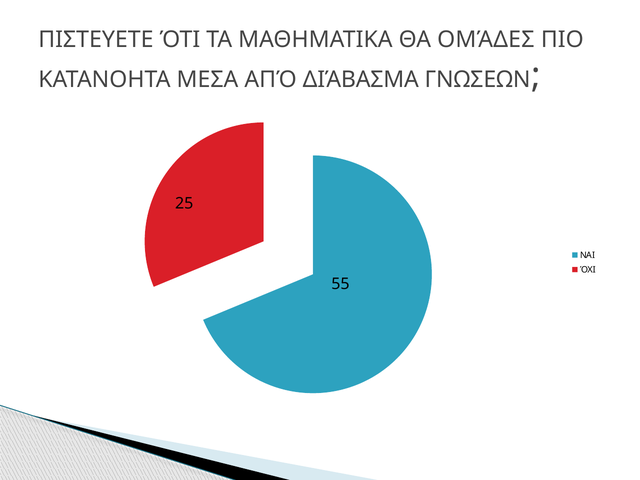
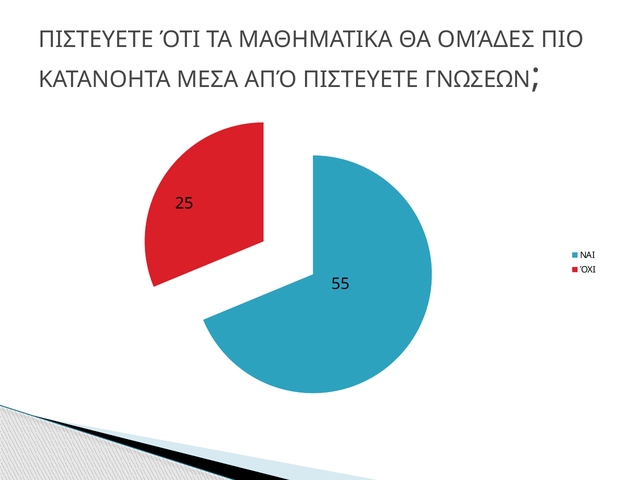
ΑΠΌ ΔΙΆΒΑΣΜΑ: ΔΙΆΒΑΣΜΑ -> ΠΙΣΤΕΥΕΤΕ (361, 80)
